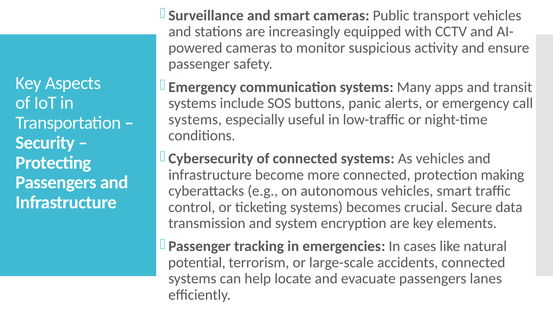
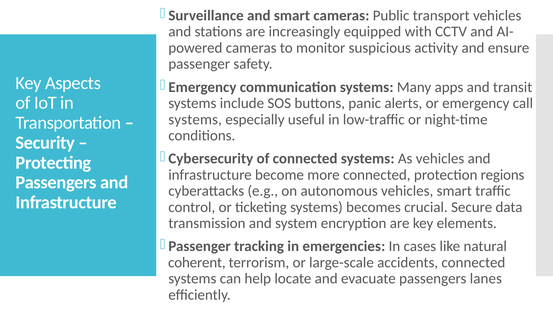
making: making -> regions (503, 175)
potential: potential -> coherent (197, 263)
